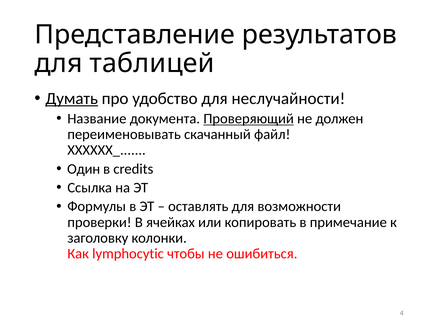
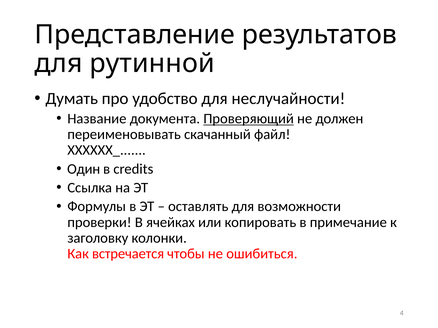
таблицей: таблицей -> рутинной (152, 64)
Думать underline: present -> none (72, 99)
lymphocytic: lymphocytic -> встречается (128, 254)
